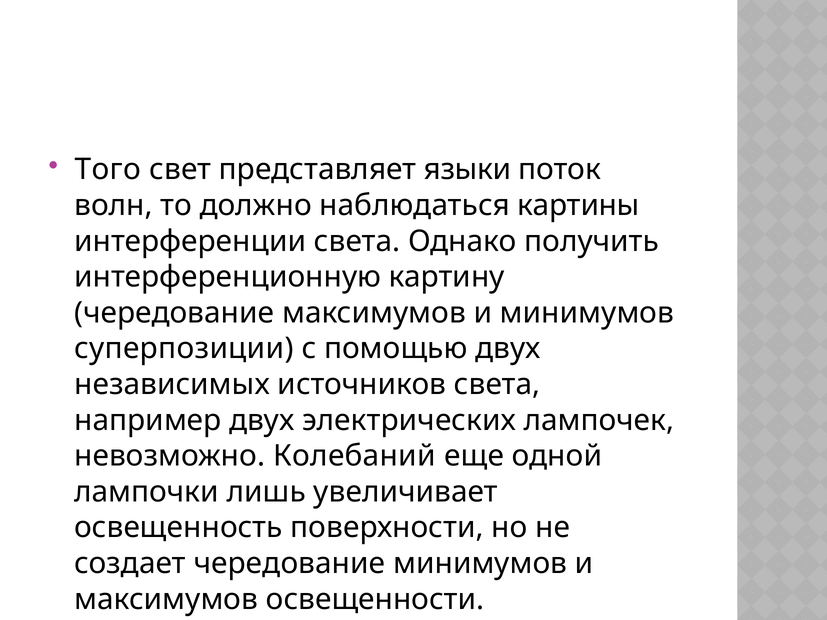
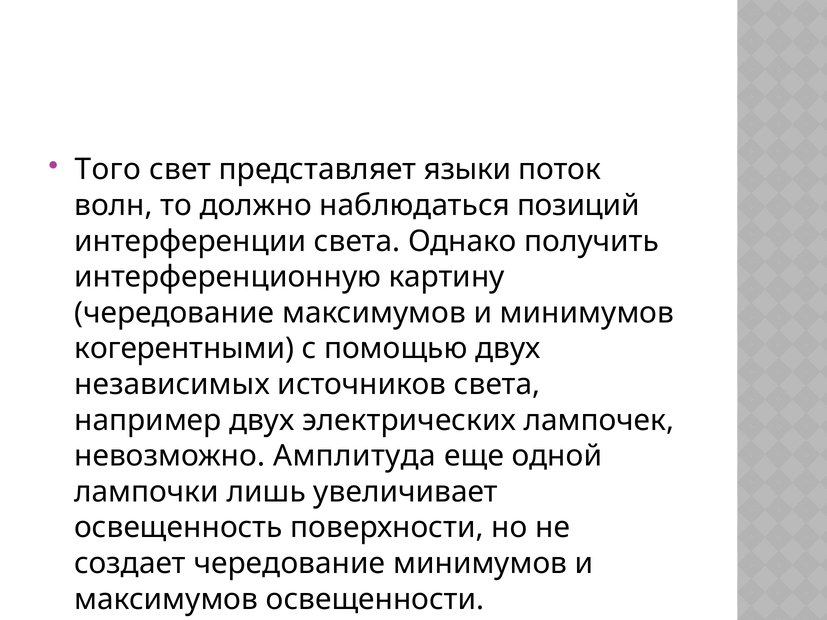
картины: картины -> позиций (578, 206)
суперпозиции: суперпозиции -> когерентными (184, 349)
Колебаний: Колебаний -> Амплитуда (355, 456)
